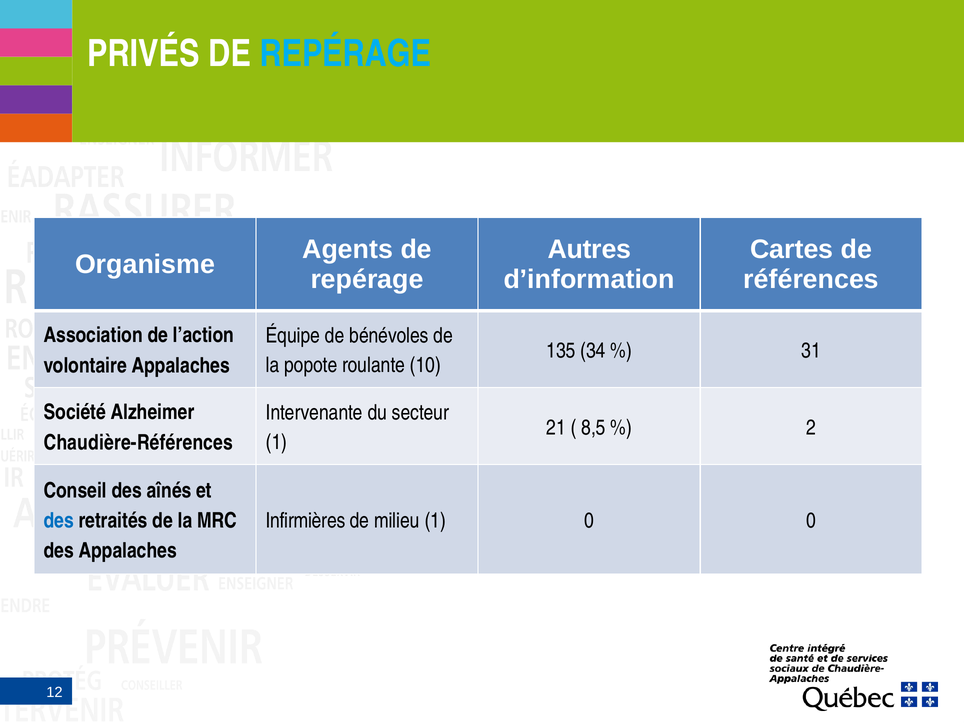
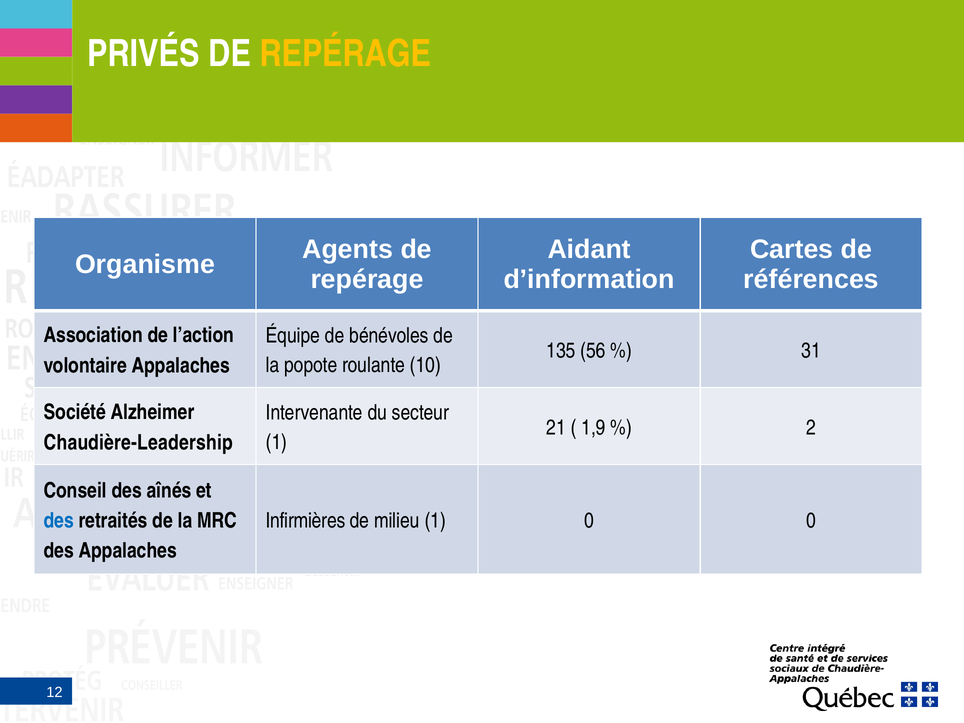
REPÉRAGE colour: light blue -> yellow (345, 54)
Autres: Autres -> Aidant (589, 249)
34: 34 -> 56 (593, 351)
8,5: 8,5 -> 1,9 (594, 428)
Chaudière-Références: Chaudière-Références -> Chaudière-Leadership (138, 443)
